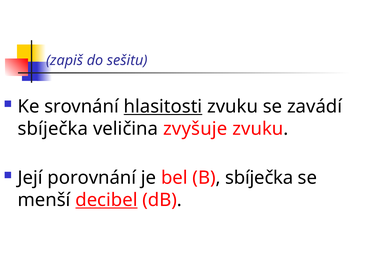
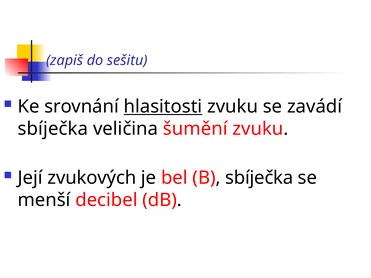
zvyšuje: zvyšuje -> šumění (195, 129)
porovnání: porovnání -> zvukových (92, 178)
decibel underline: present -> none (106, 200)
